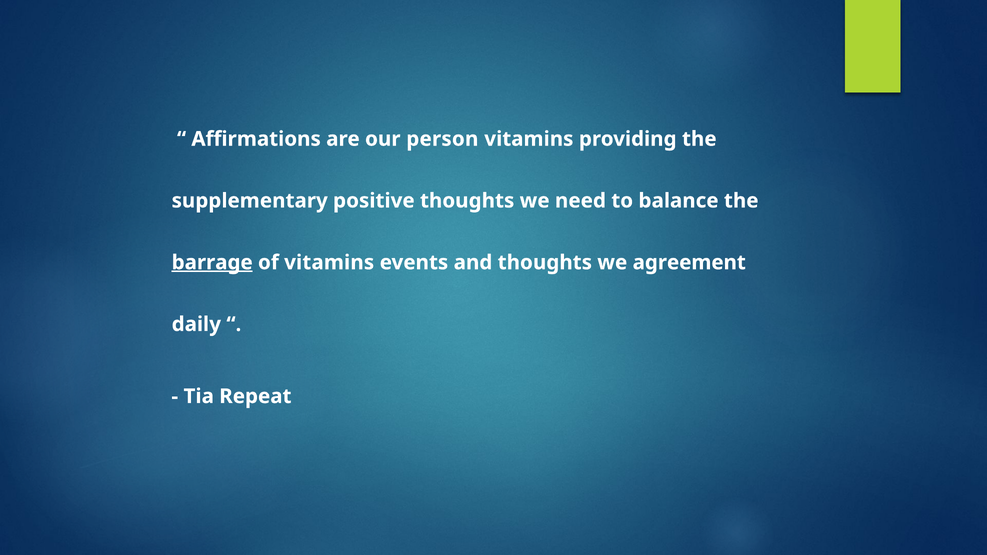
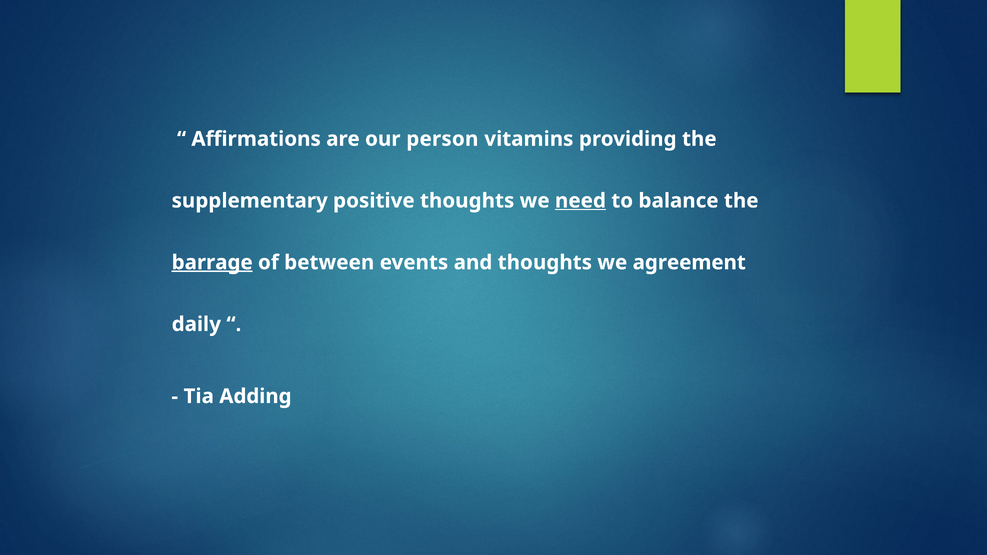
need underline: none -> present (580, 201)
of vitamins: vitamins -> between (329, 263)
Repeat: Repeat -> Adding (255, 396)
